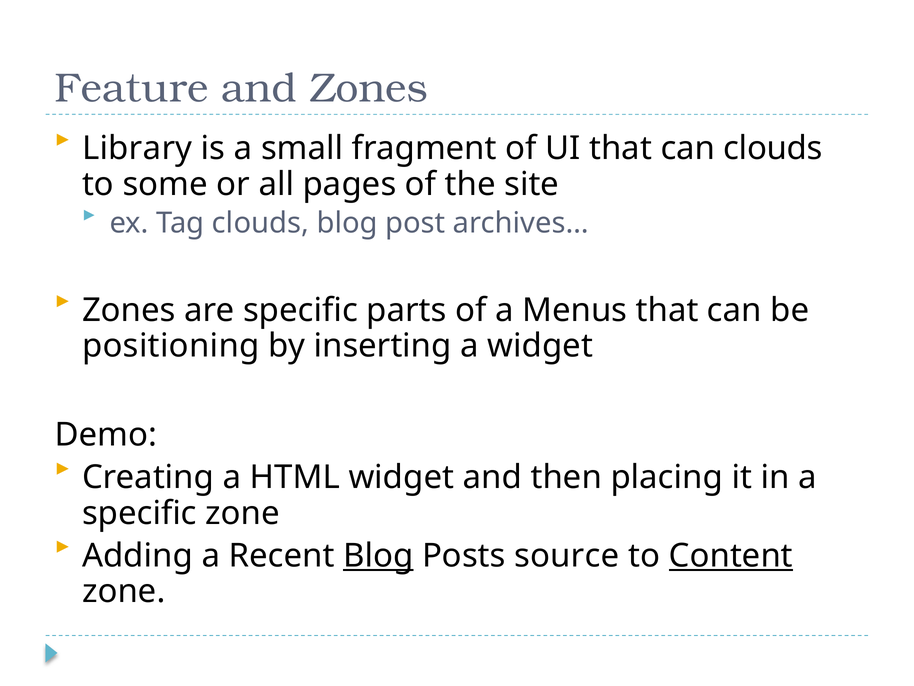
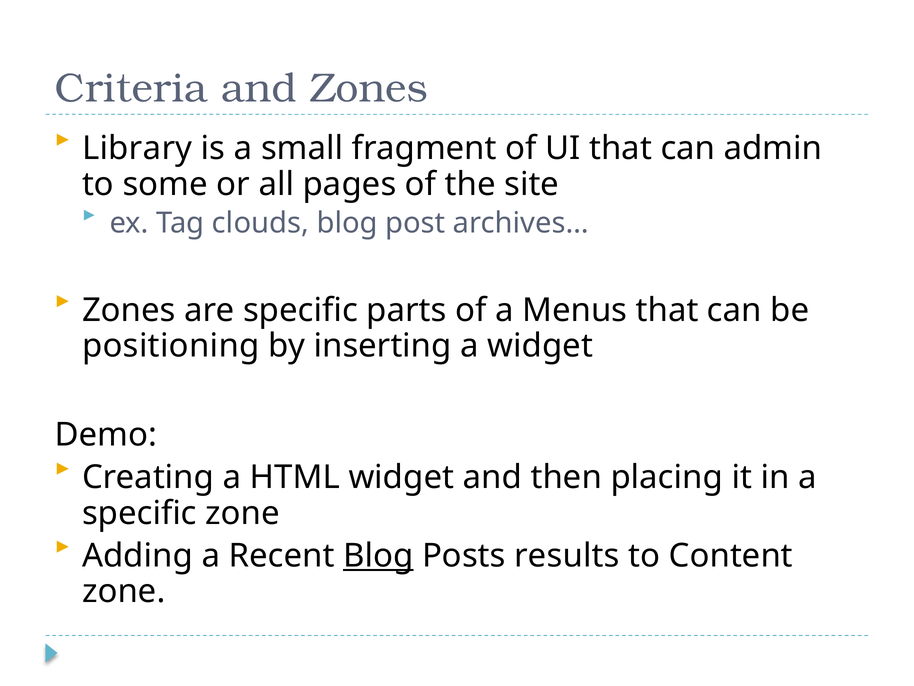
Feature: Feature -> Criteria (131, 88)
can clouds: clouds -> admin (773, 148)
source: source -> results (567, 555)
Content underline: present -> none (731, 555)
